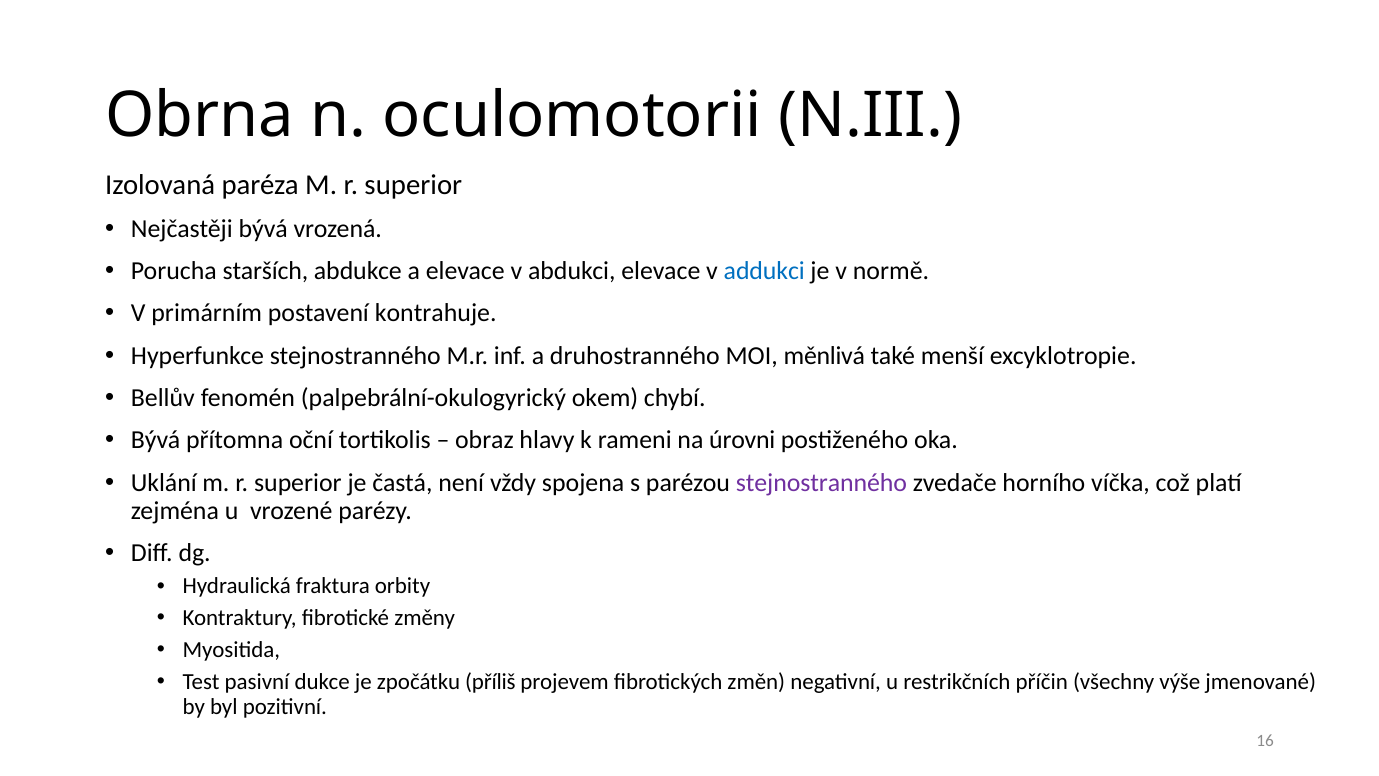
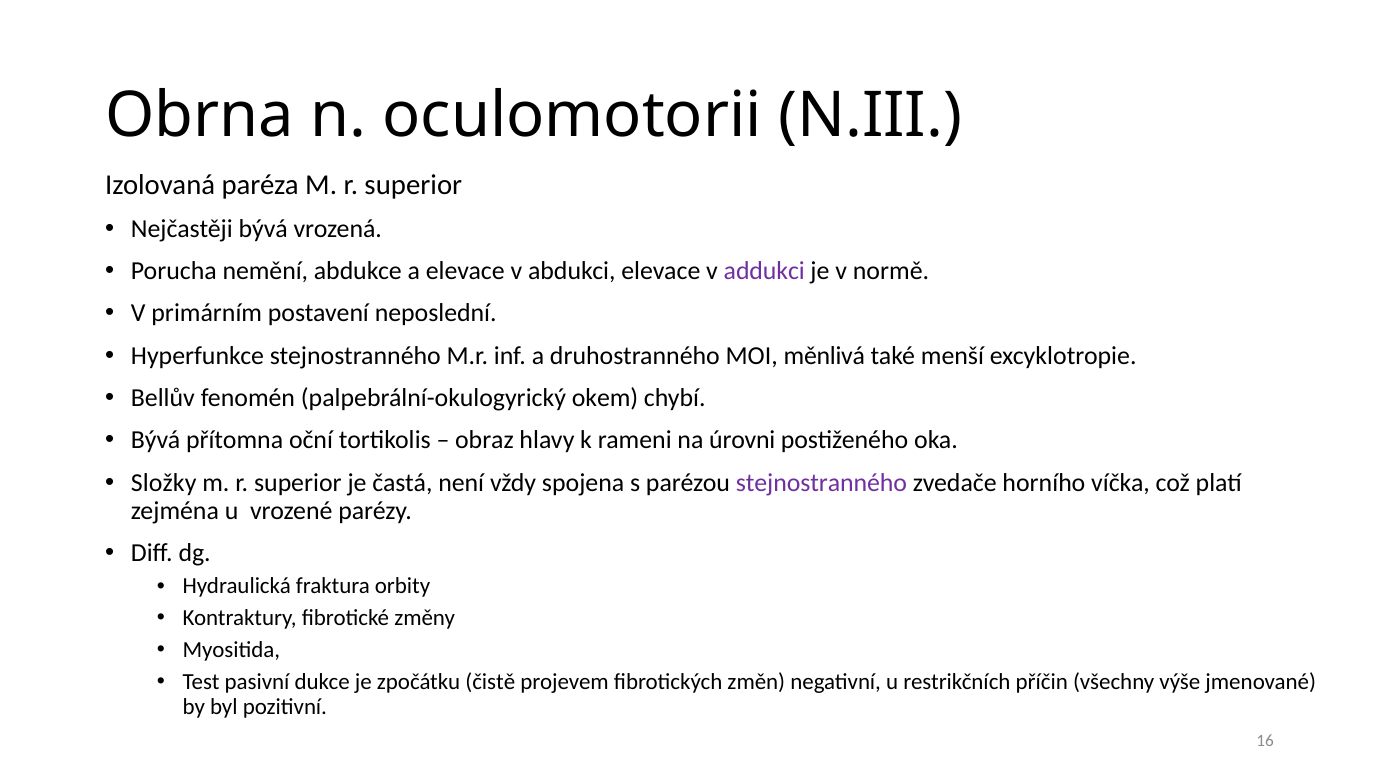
starších: starších -> nemění (265, 271)
addukci colour: blue -> purple (764, 271)
kontrahuje: kontrahuje -> neposlední (436, 313)
Uklání: Uklání -> Složky (164, 482)
příliš: příliš -> čistě (490, 682)
